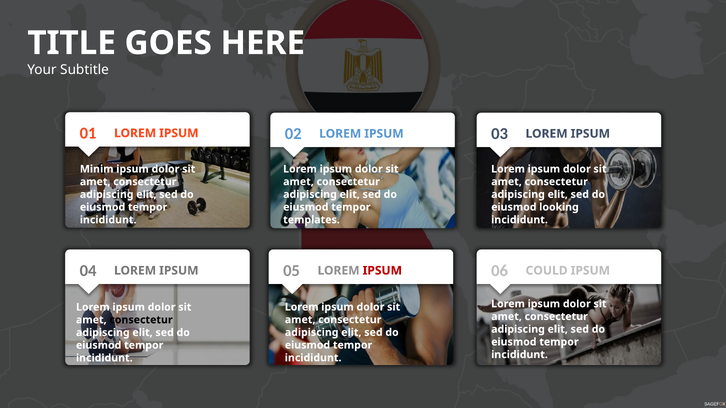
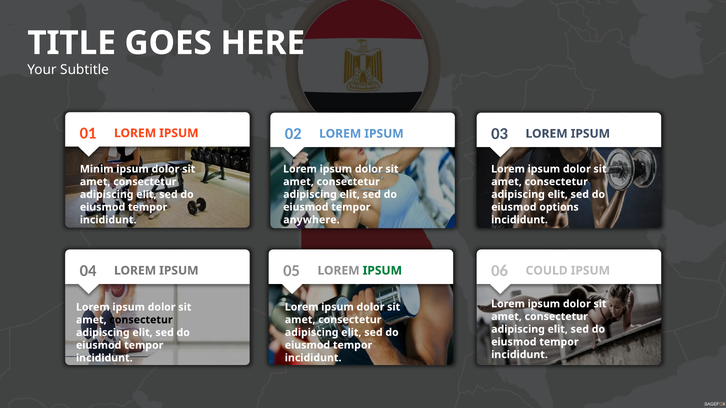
looking: looking -> options (559, 207)
templates: templates -> anywhere (311, 220)
IPSUM colour: red -> green (382, 271)
